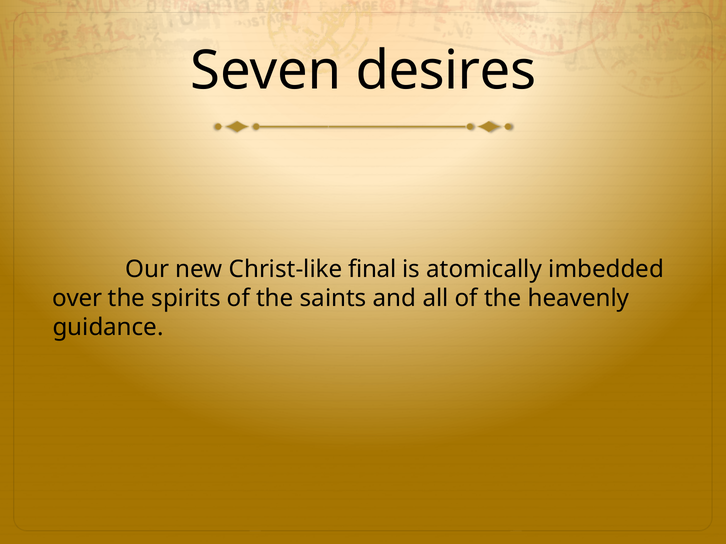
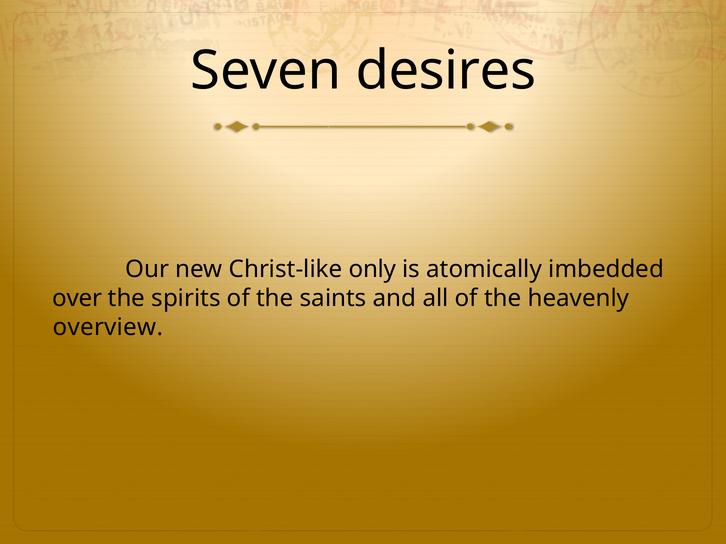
final: final -> only (372, 270)
guidance: guidance -> overview (108, 328)
